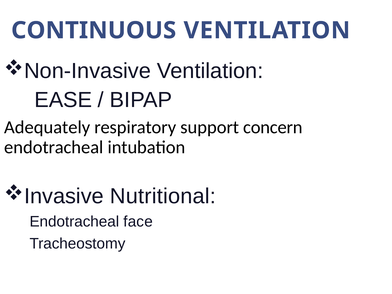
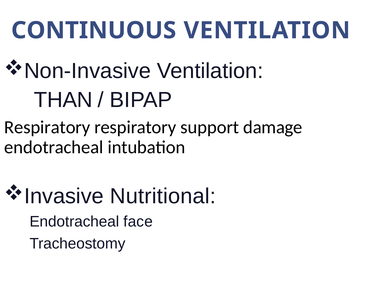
EASE: EASE -> THAN (63, 100)
Adequately: Adequately -> Respiratory (47, 127)
concern: concern -> damage (273, 127)
